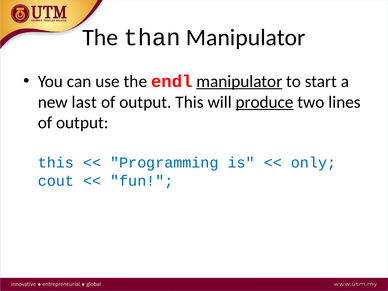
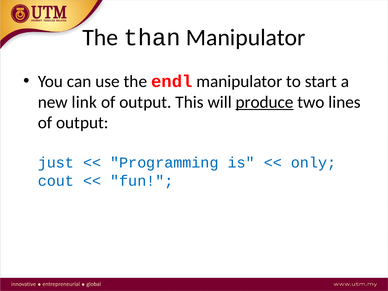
manipulator underline: present -> none (239, 81)
last: last -> link (84, 102)
this: this -> just (56, 163)
